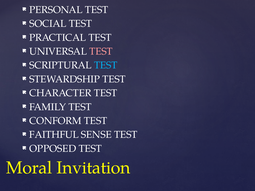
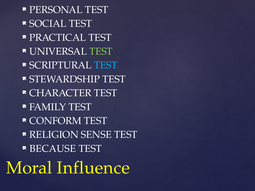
TEST colour: pink -> light green (101, 52)
FAITHFUL: FAITHFUL -> RELIGION (54, 135)
OPPOSED: OPPOSED -> BECAUSE (53, 149)
Invitation: Invitation -> Influence (93, 168)
